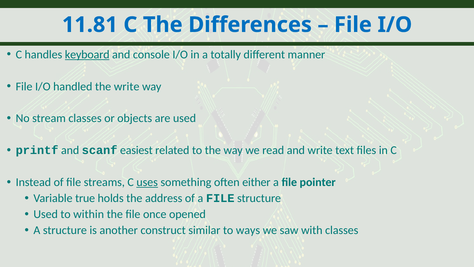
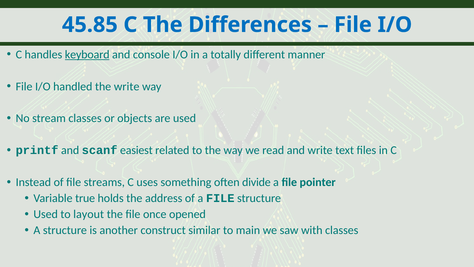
11.81: 11.81 -> 45.85 (90, 25)
uses underline: present -> none (147, 182)
either: either -> divide (256, 182)
within: within -> layout (89, 214)
ways: ways -> main (248, 230)
